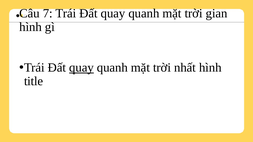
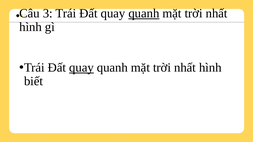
7: 7 -> 3 (48, 13)
quanh underline: none -> present (144, 13)
gian: gian -> nhất (217, 13)
title: title -> biết (33, 81)
